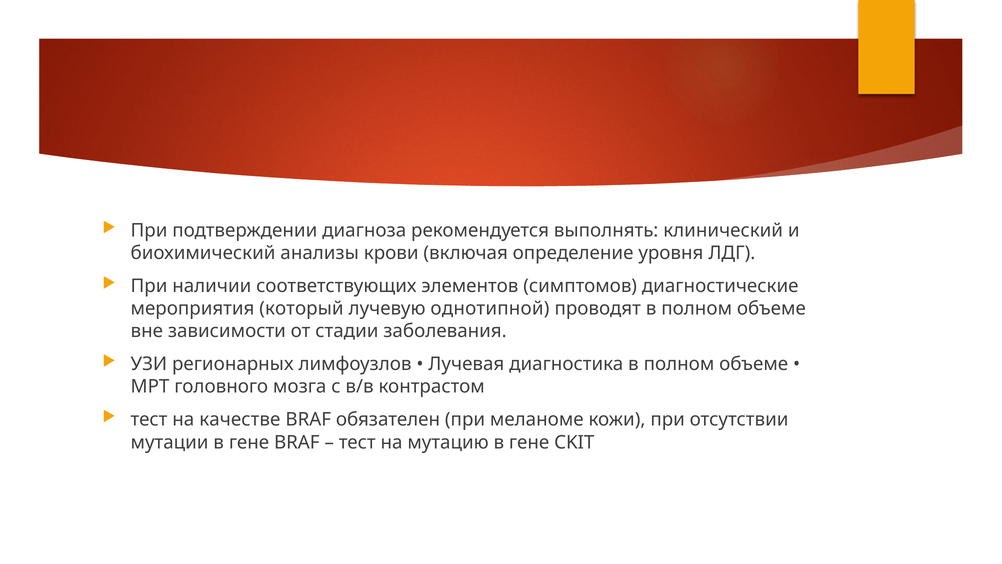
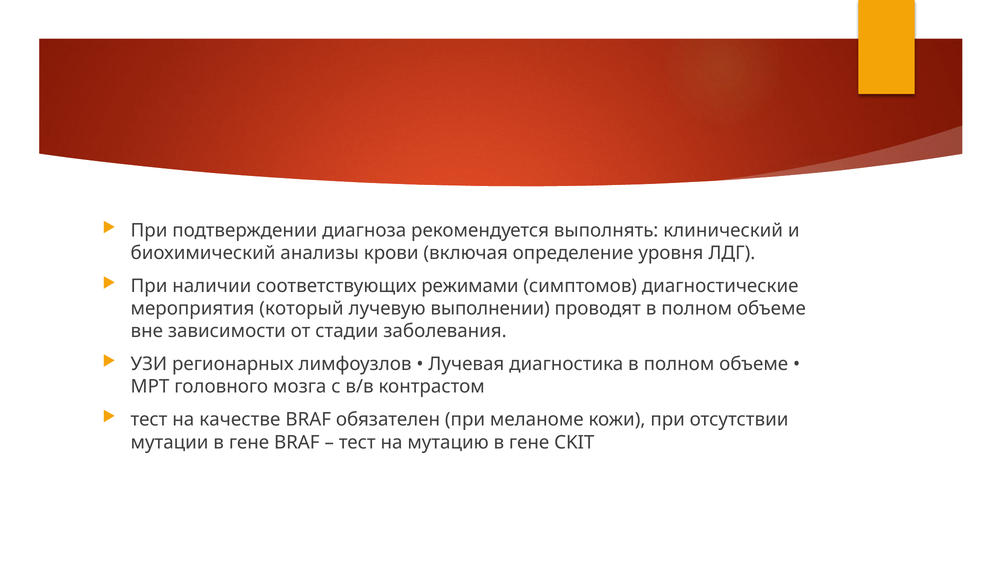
элементов: элементов -> режимами (470, 286)
однотипной: однотипной -> выполнении (490, 308)
